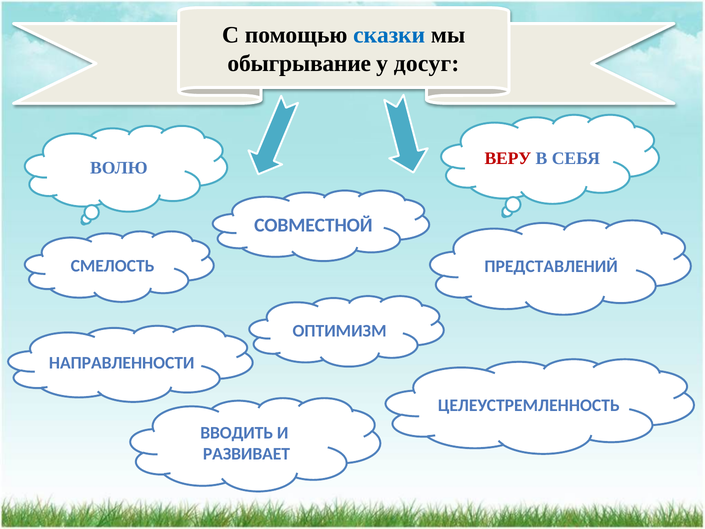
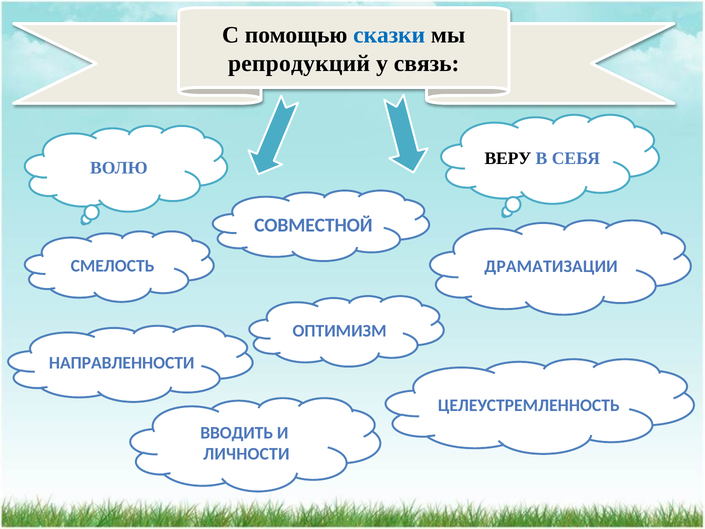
обыгрывание: обыгрывание -> репродукций (299, 63)
досуг: досуг -> связь (427, 63)
ВЕРУ colour: red -> black (508, 158)
ПРЕДСТАВЛЕНИЙ: ПРЕДСТАВЛЕНИЙ -> ДРАМАТИЗАЦИИ (551, 266)
РАЗВИВАЕТ: РАЗВИВАЕТ -> ЛИЧНОСТИ (246, 454)
